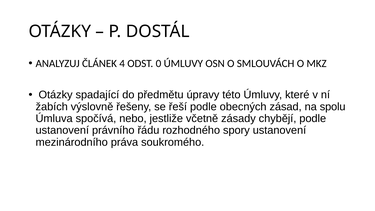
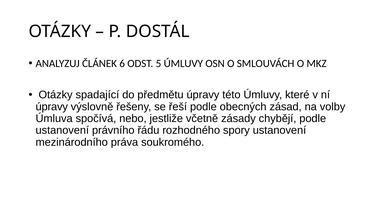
4: 4 -> 6 (122, 63)
0: 0 -> 5 (158, 63)
žabích: žabích -> úpravy (52, 107)
spolu: spolu -> volby (333, 107)
